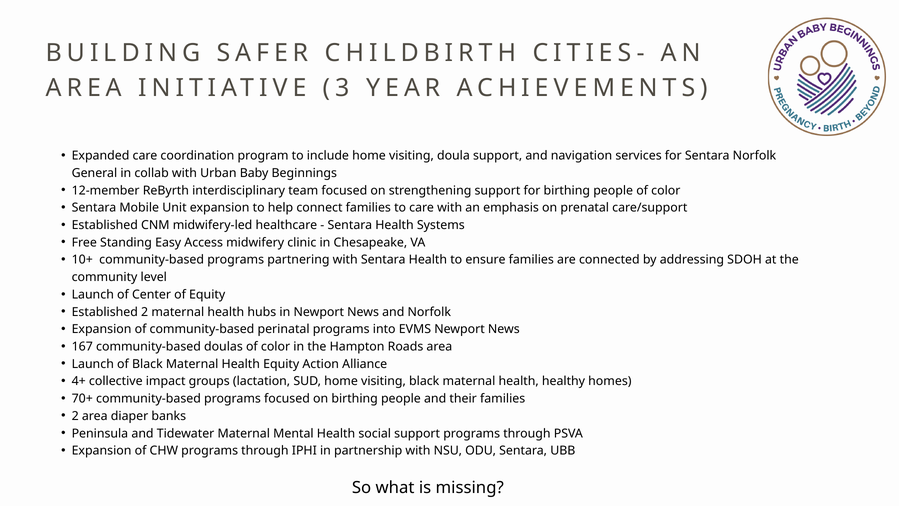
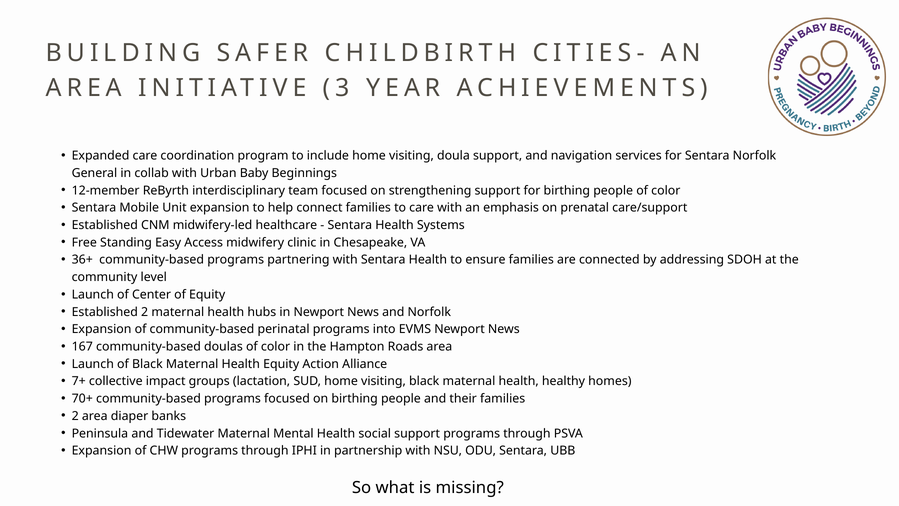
10+: 10+ -> 36+ (82, 260)
4+: 4+ -> 7+ (79, 381)
